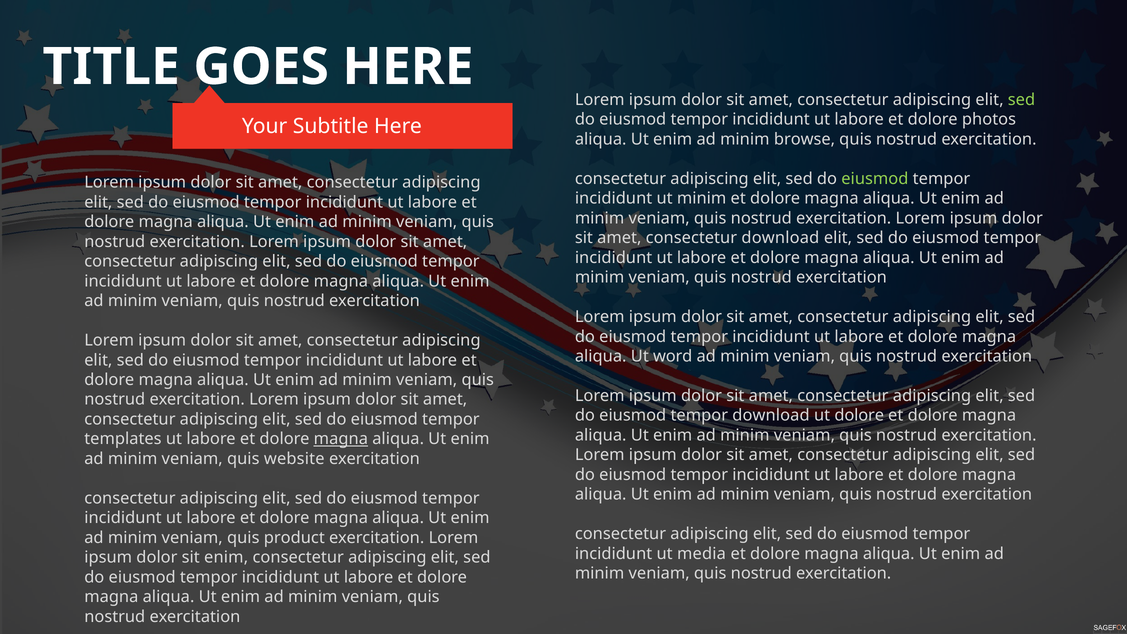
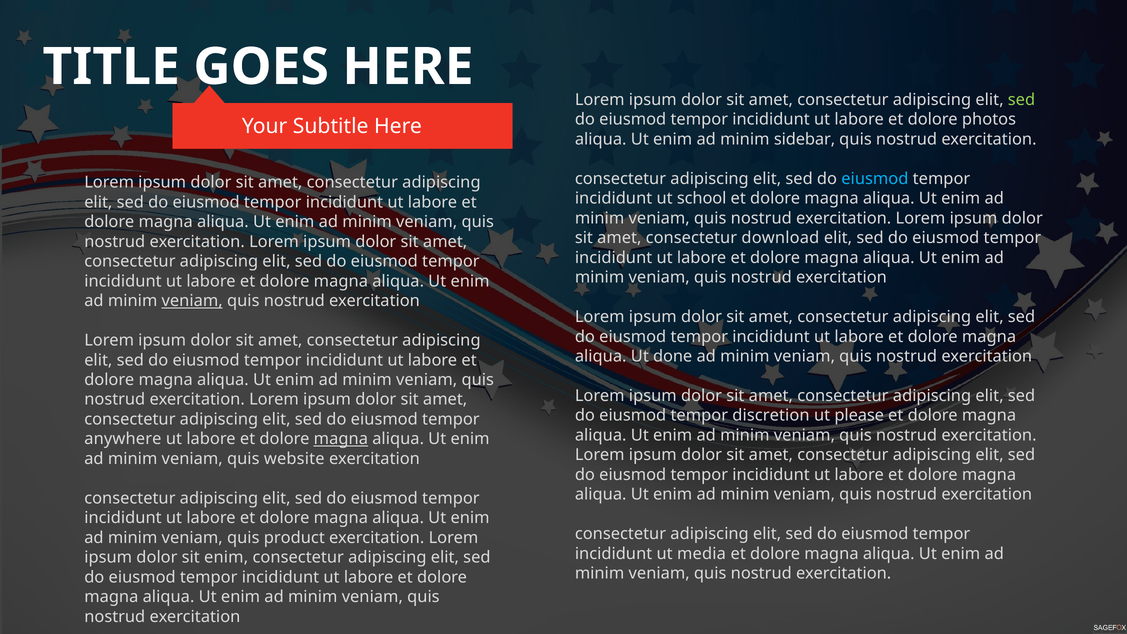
browse: browse -> sidebar (805, 139)
eiusmod colour: light green -> light blue (875, 179)
ut minim: minim -> school (702, 198)
veniam underline: none -> present (192, 301)
word: word -> done (673, 356)
tempor download: download -> discretion (771, 415)
ut dolore: dolore -> please (859, 415)
templates: templates -> anywhere (123, 439)
